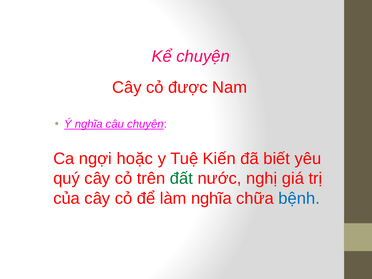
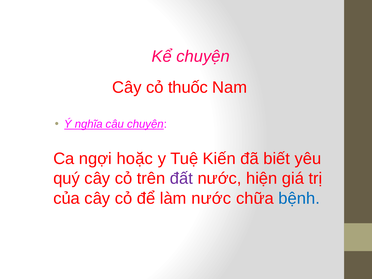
được: được -> thuốc (188, 87)
đất colour: green -> purple (181, 178)
nghị: nghị -> hiện (262, 178)
làm nghĩa: nghĩa -> nước (211, 198)
